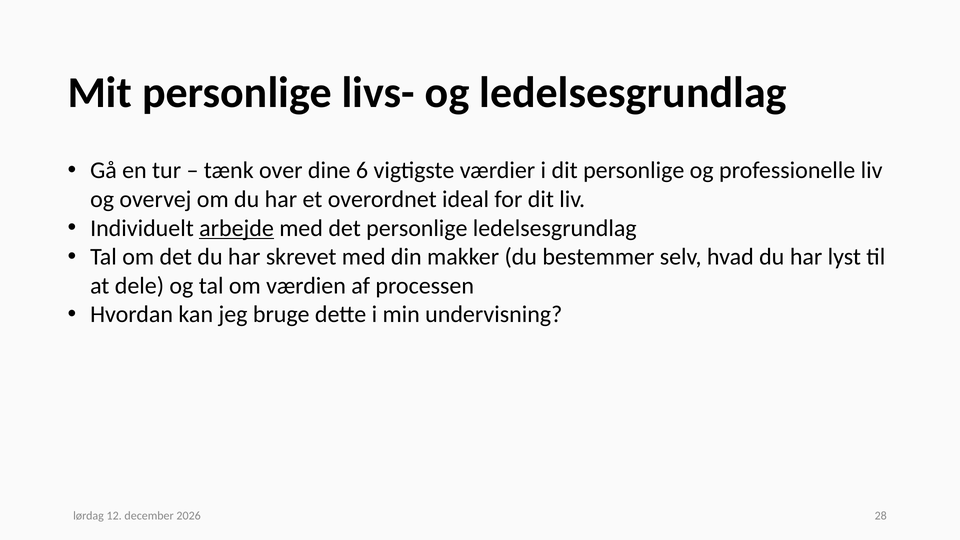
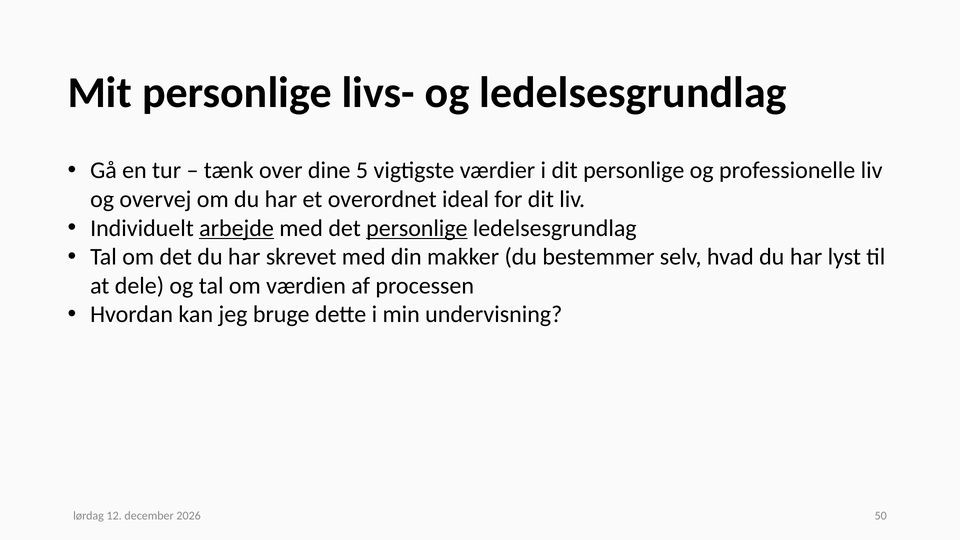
6: 6 -> 5 (362, 171)
personlige underline: none -> present (417, 228)
28: 28 -> 50 (881, 516)
